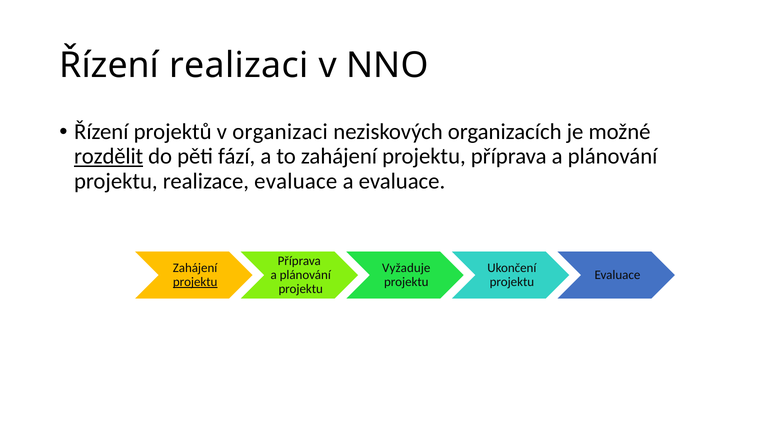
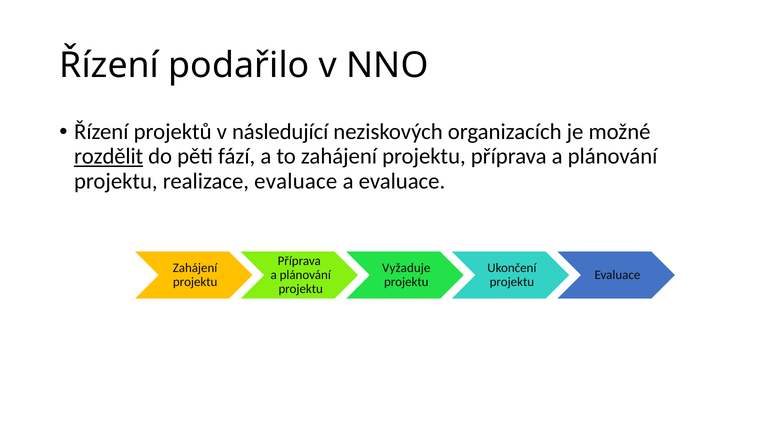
realizaci: realizaci -> podařilo (239, 66)
organizaci: organizaci -> následující (280, 132)
projektu underline: present -> none (195, 282)
